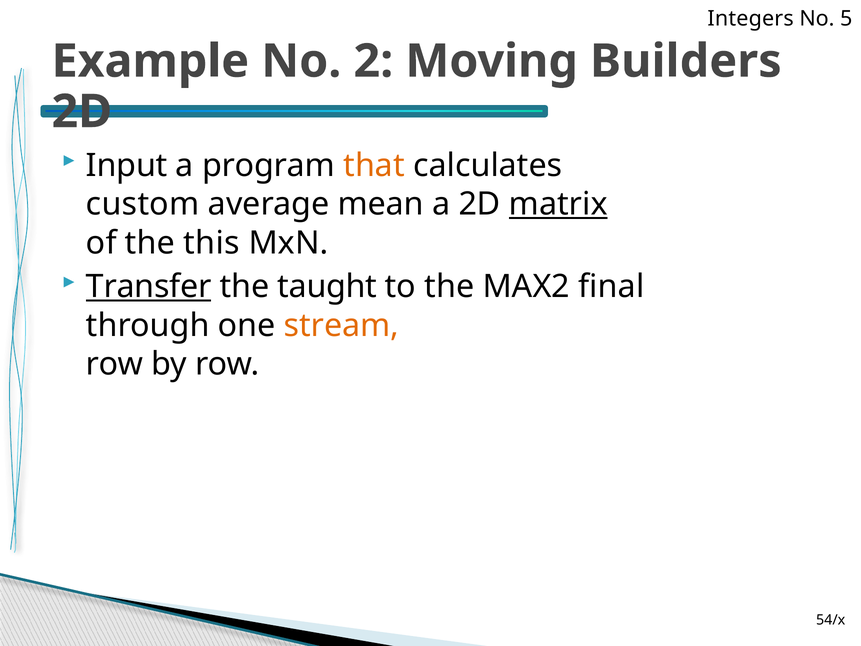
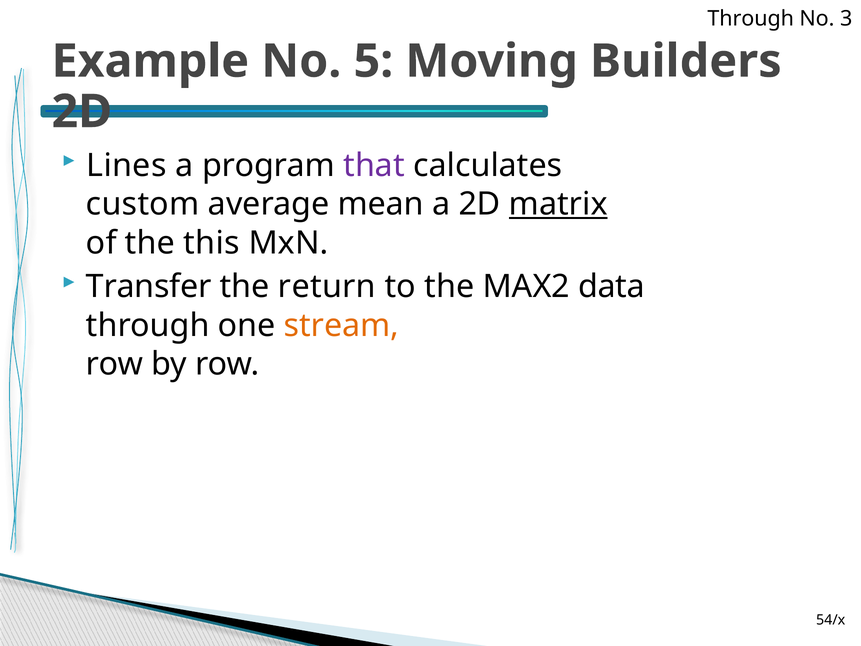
Integers: Integers -> Through (751, 19)
5: 5 -> 3 (846, 19)
2: 2 -> 5 (373, 61)
Input: Input -> Lines (126, 165)
that colour: orange -> purple (374, 165)
Transfer underline: present -> none (149, 286)
taught: taught -> return (327, 286)
final: final -> data (612, 286)
